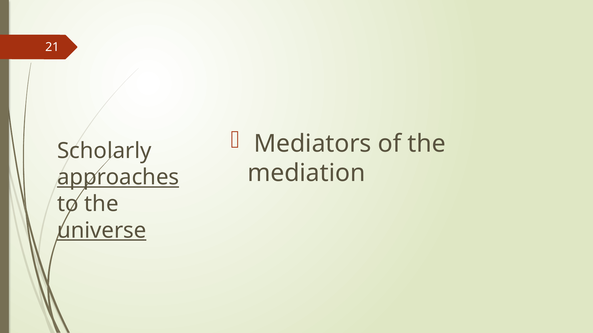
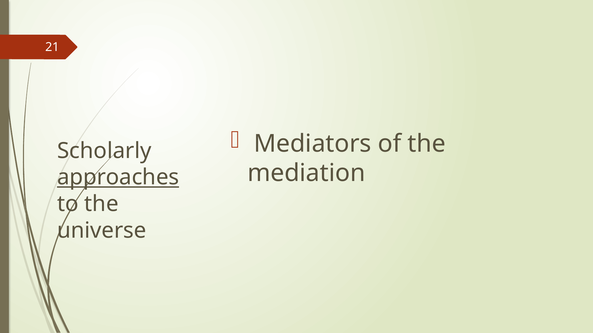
universe underline: present -> none (102, 231)
